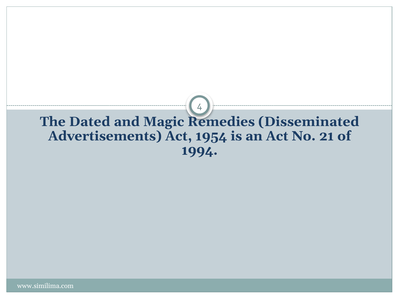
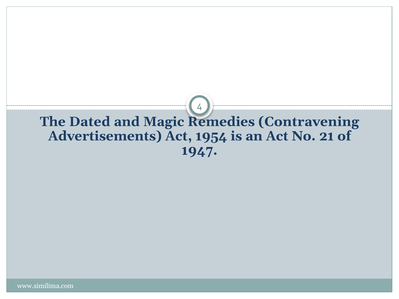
Disseminated: Disseminated -> Contravening (309, 122)
1994: 1994 -> 1947 (199, 150)
